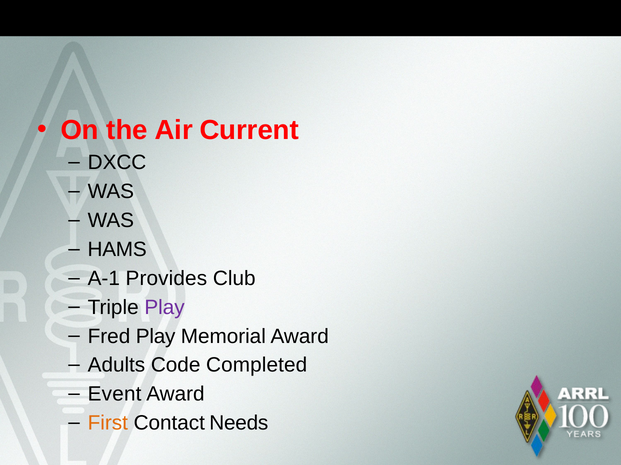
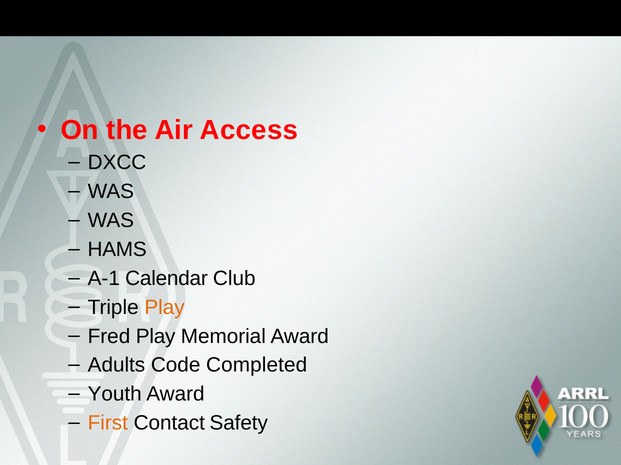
Current: Current -> Access (249, 130)
Provides: Provides -> Calendar (167, 279)
Play colour: purple -> orange (165, 308)
Event: Event -> Youth (115, 395)
Needs: Needs -> Safety (239, 424)
